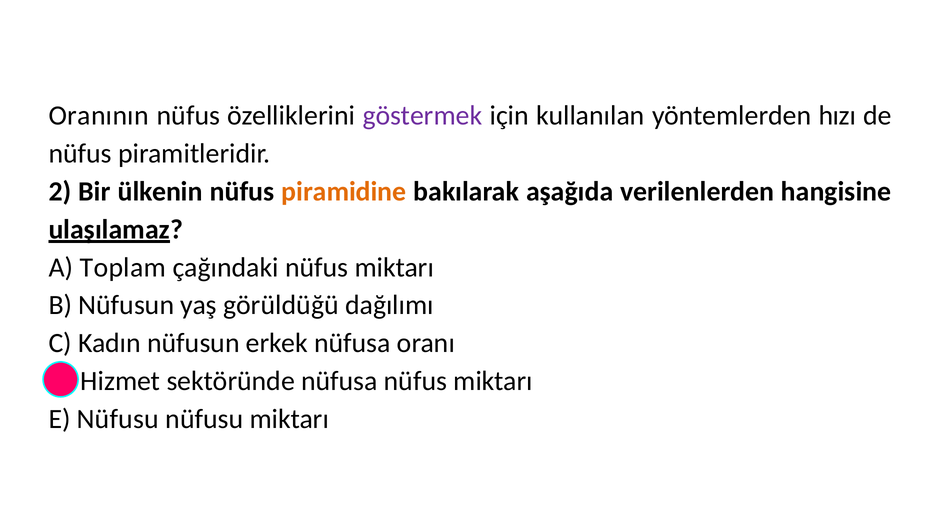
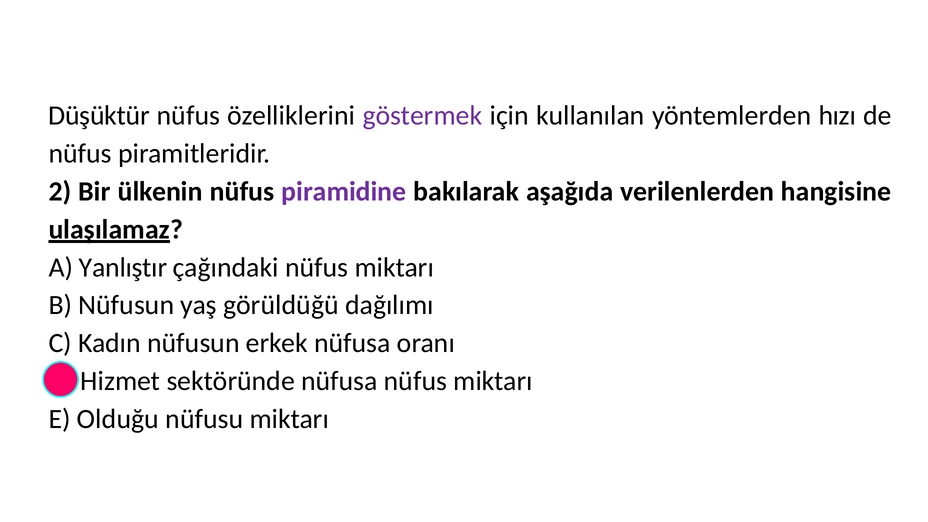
Oranının: Oranının -> Düşüktür (99, 116)
piramidine colour: orange -> purple (344, 192)
Toplam: Toplam -> Yanlıştır (123, 267)
E Nüfusu: Nüfusu -> Olduğu (118, 419)
